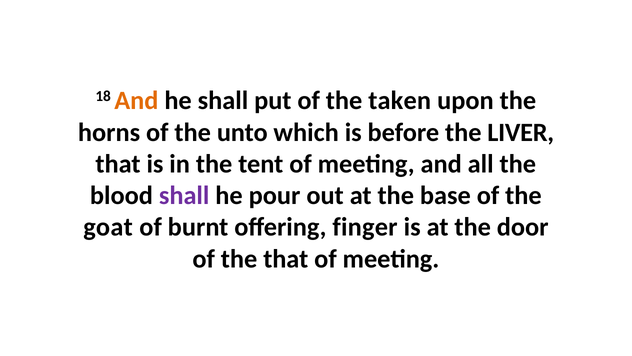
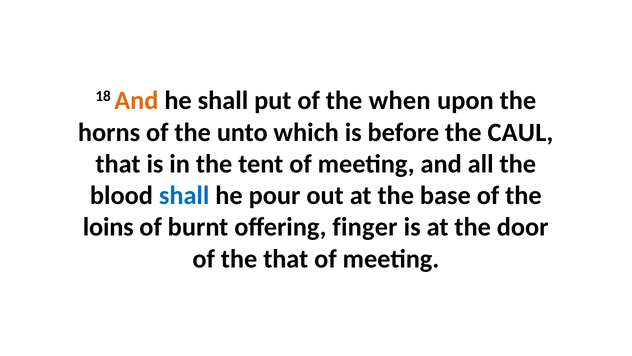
taken: taken -> when (400, 101)
LIVER: LIVER -> CAUL (520, 132)
shall colour: purple -> blue (184, 195)
goat: goat -> loins (108, 227)
